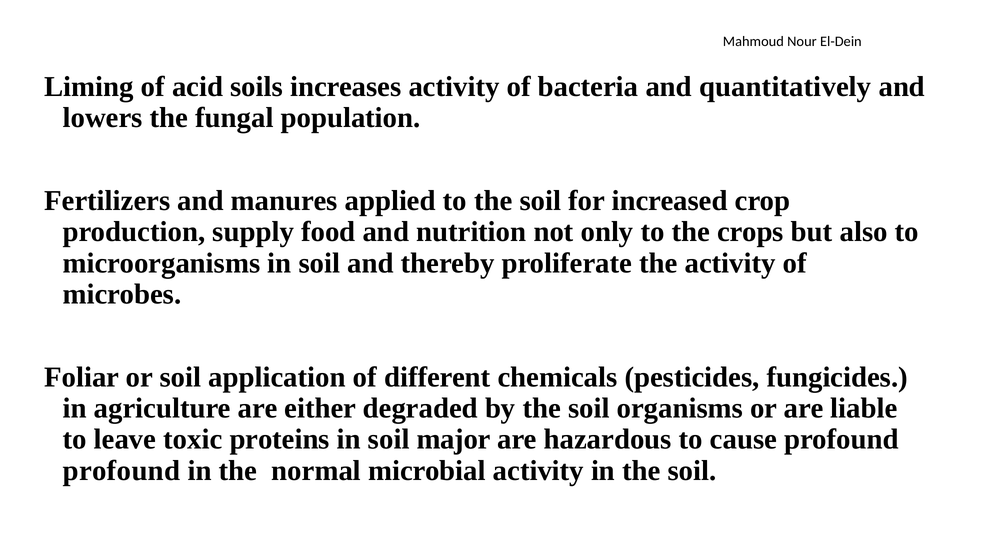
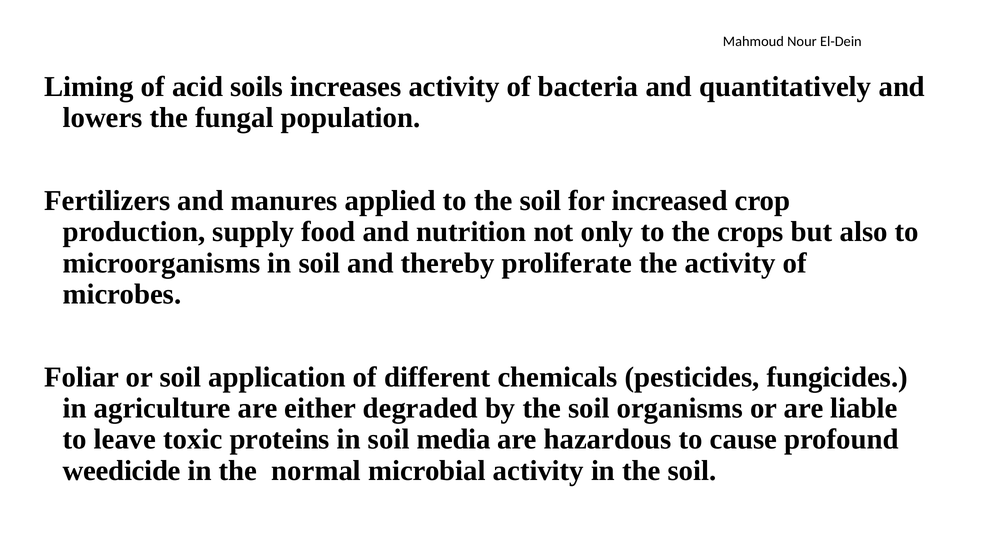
major: major -> media (454, 439)
profound: profound -> weedicide (122, 470)
